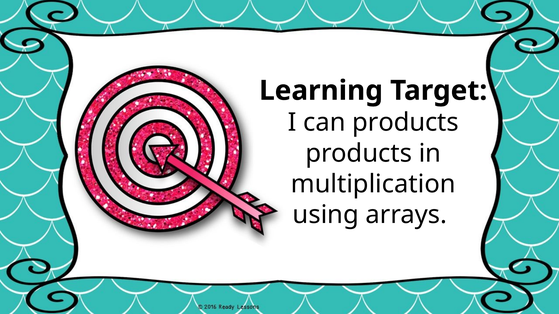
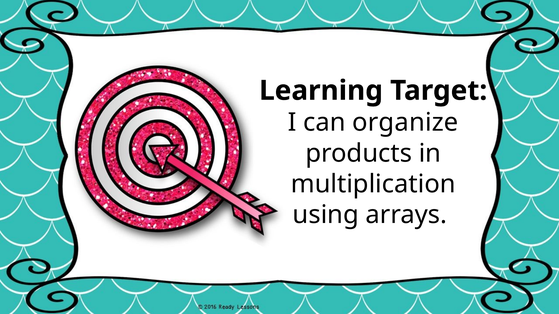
can products: products -> organize (405, 123)
